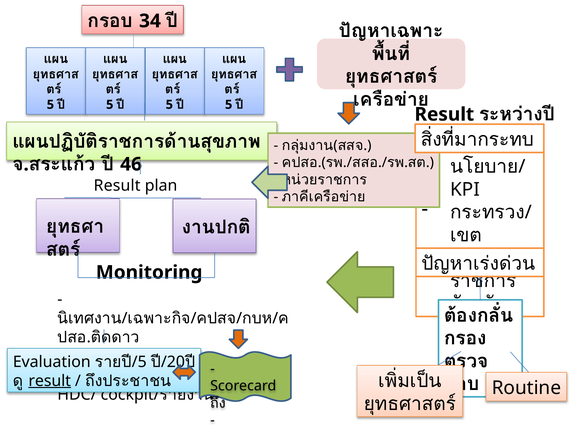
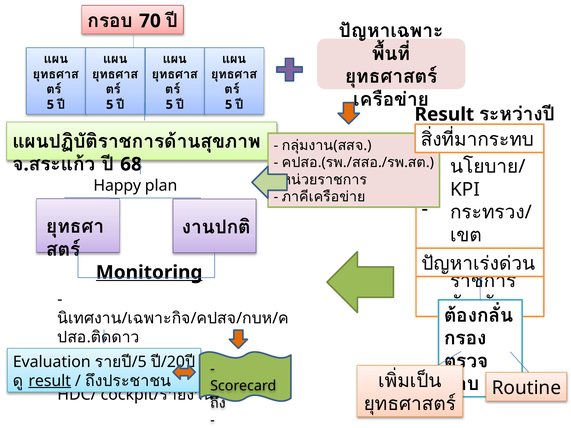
34: 34 -> 70 (150, 21)
46: 46 -> 68 (131, 164)
Result: Result -> Happy (117, 186)
Monitoring underline: none -> present (149, 273)
